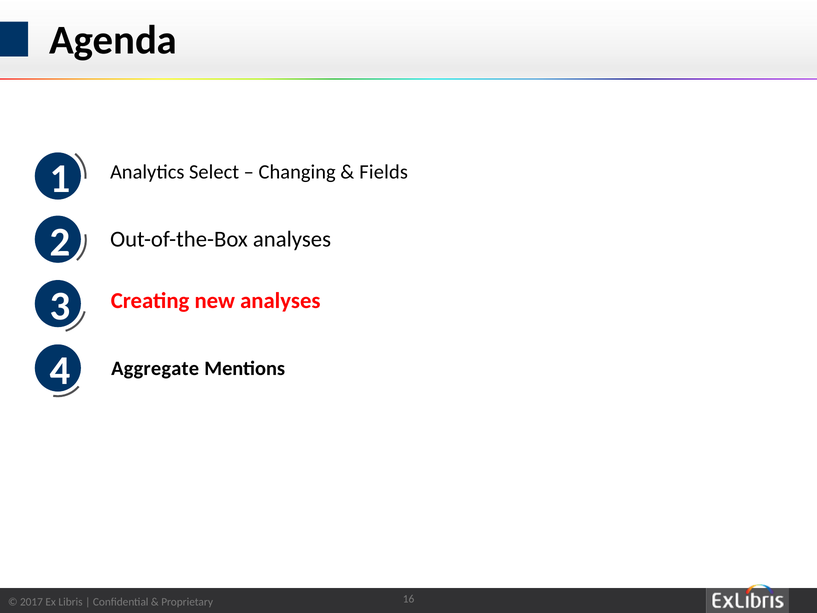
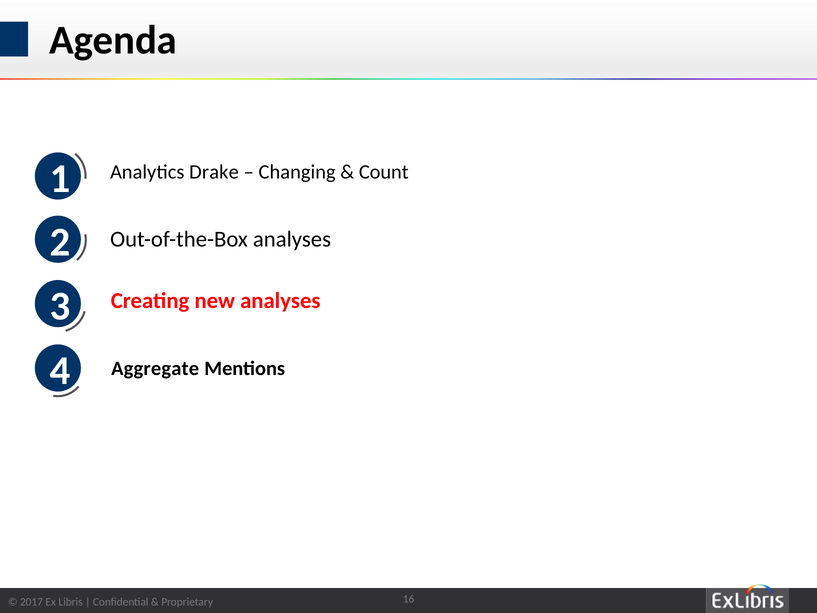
Select: Select -> Drake (214, 172)
Fields: Fields -> Count (384, 172)
